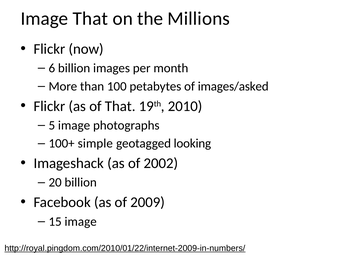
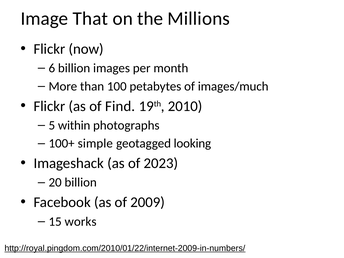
images/asked: images/asked -> images/much (233, 86)
of That: That -> Find (120, 106)
5 image: image -> within (74, 125)
2002: 2002 -> 2023 (161, 163)
15 image: image -> works (81, 222)
